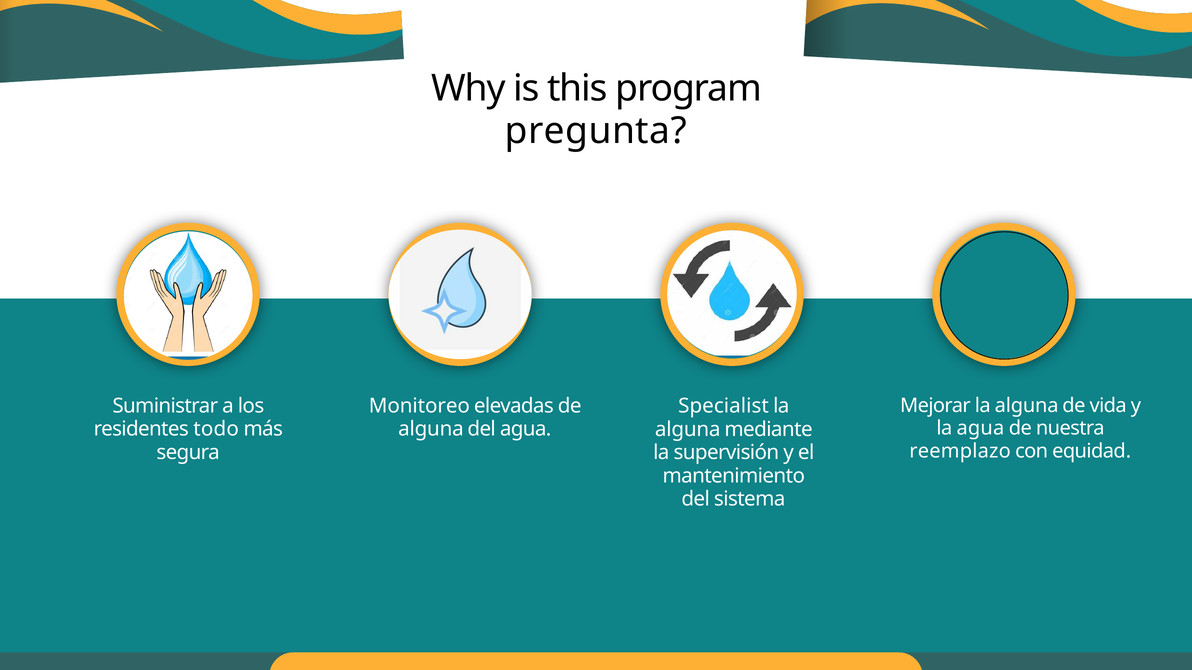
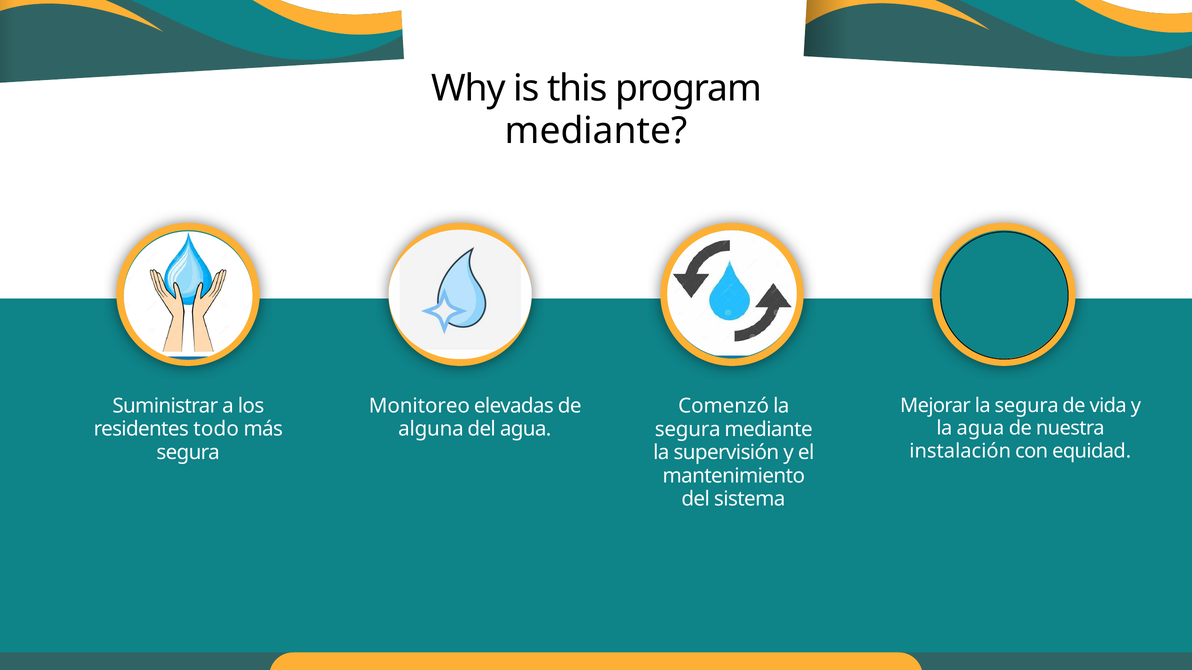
pregunta: pregunta -> mediante (596, 131)
Mejorar la alguna: alguna -> segura (1027, 406)
Specialist: Specialist -> Comenzó (724, 406)
alguna: alguna -> segura (688, 430)
reemplazo: reemplazo -> instalación (960, 451)
